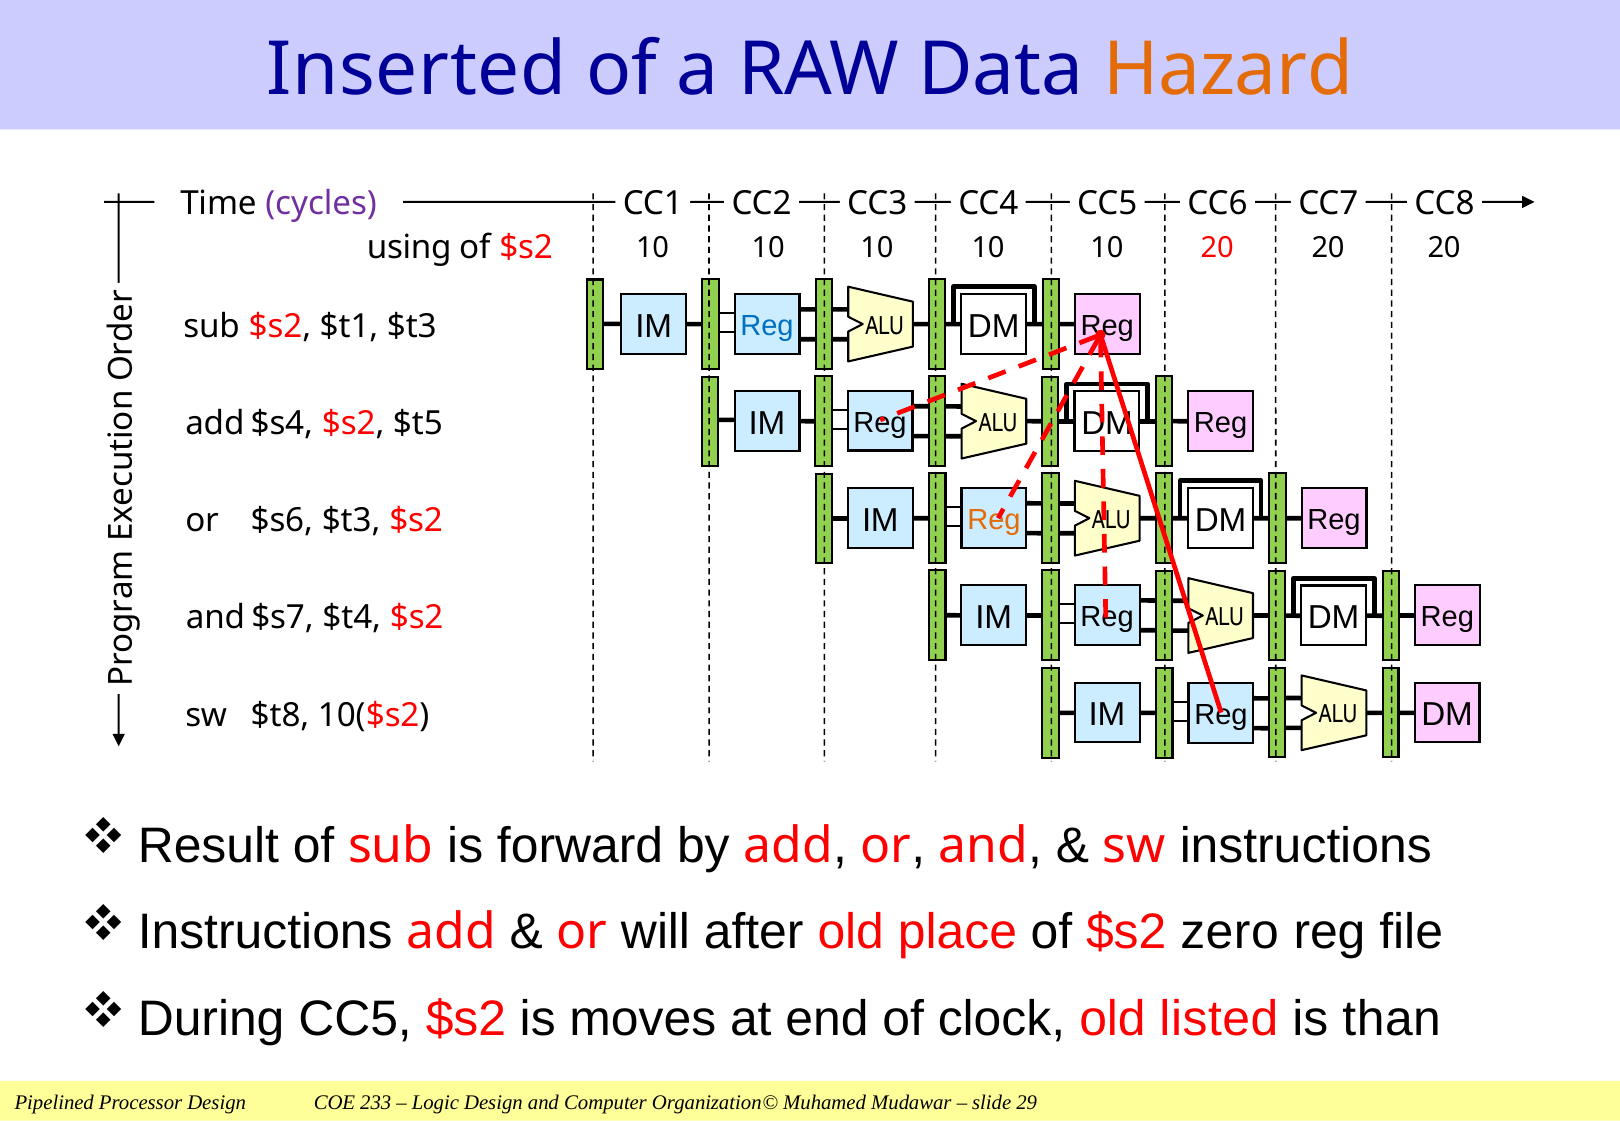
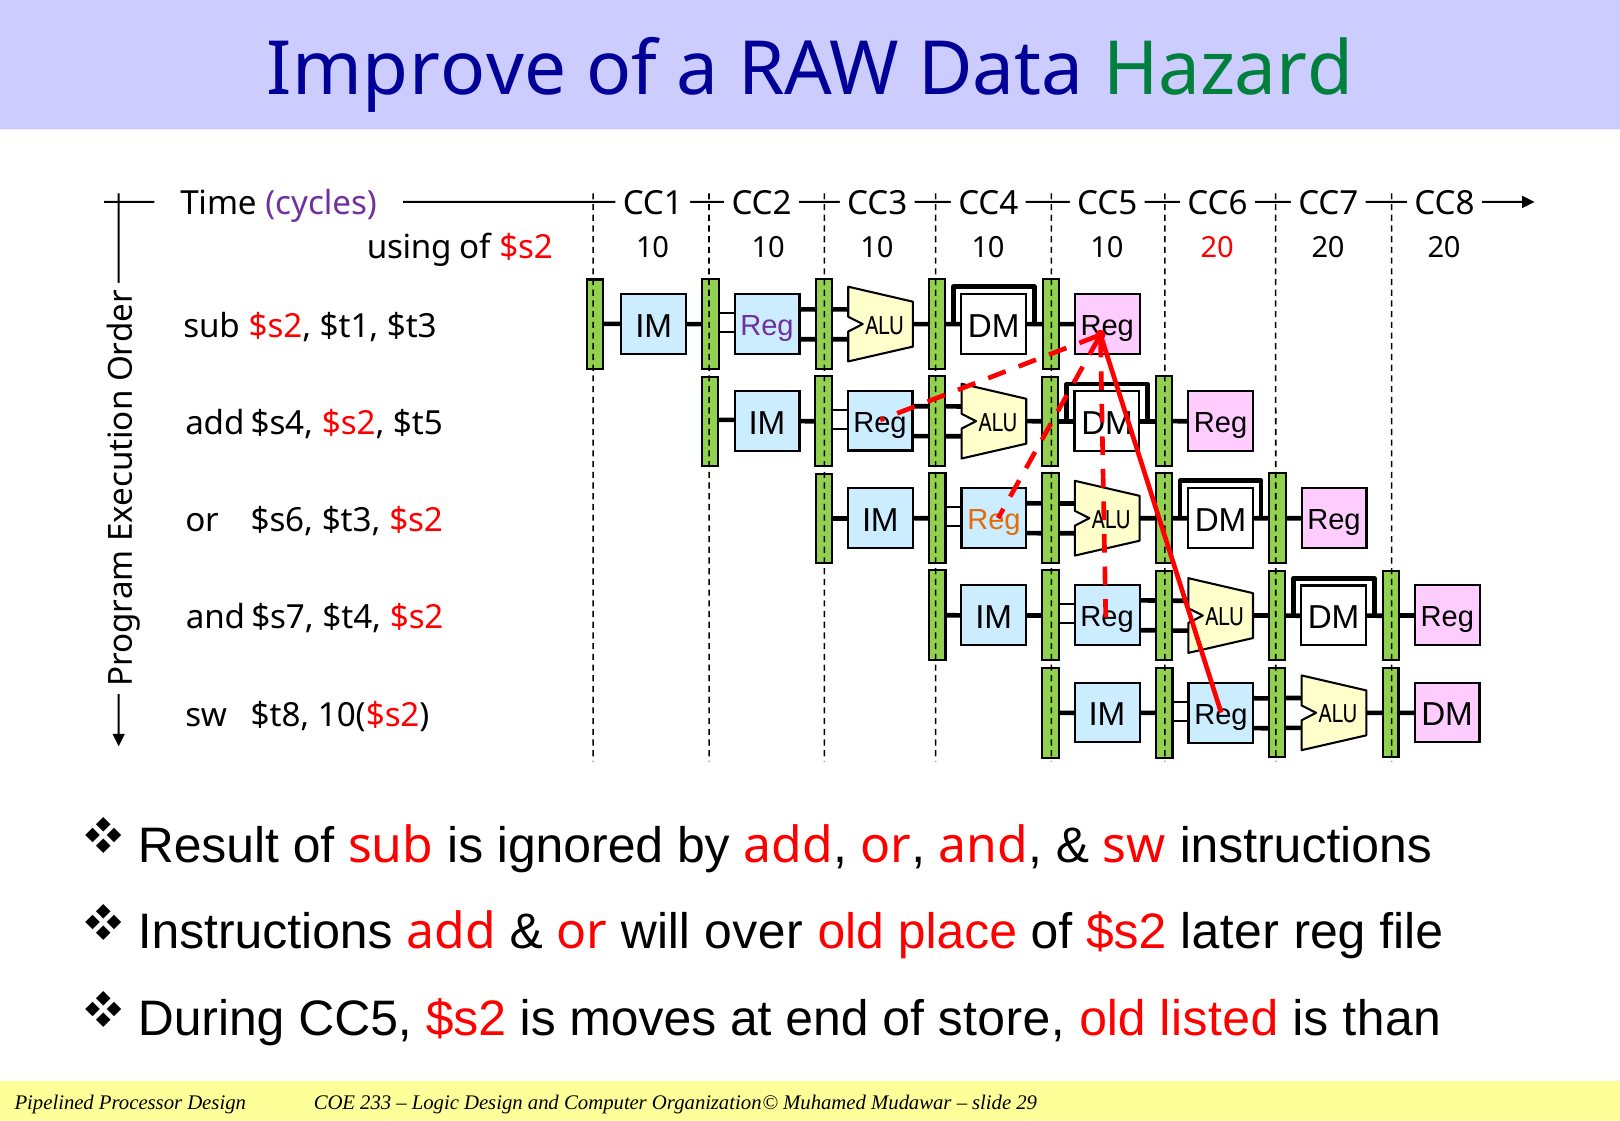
Inserted: Inserted -> Improve (417, 70)
Hazard colour: orange -> green (1228, 70)
Reg colour: blue -> purple (767, 326)
forward: forward -> ignored (580, 846)
after: after -> over (753, 933)
zero: zero -> later (1230, 933)
clock: clock -> store (1001, 1019)
